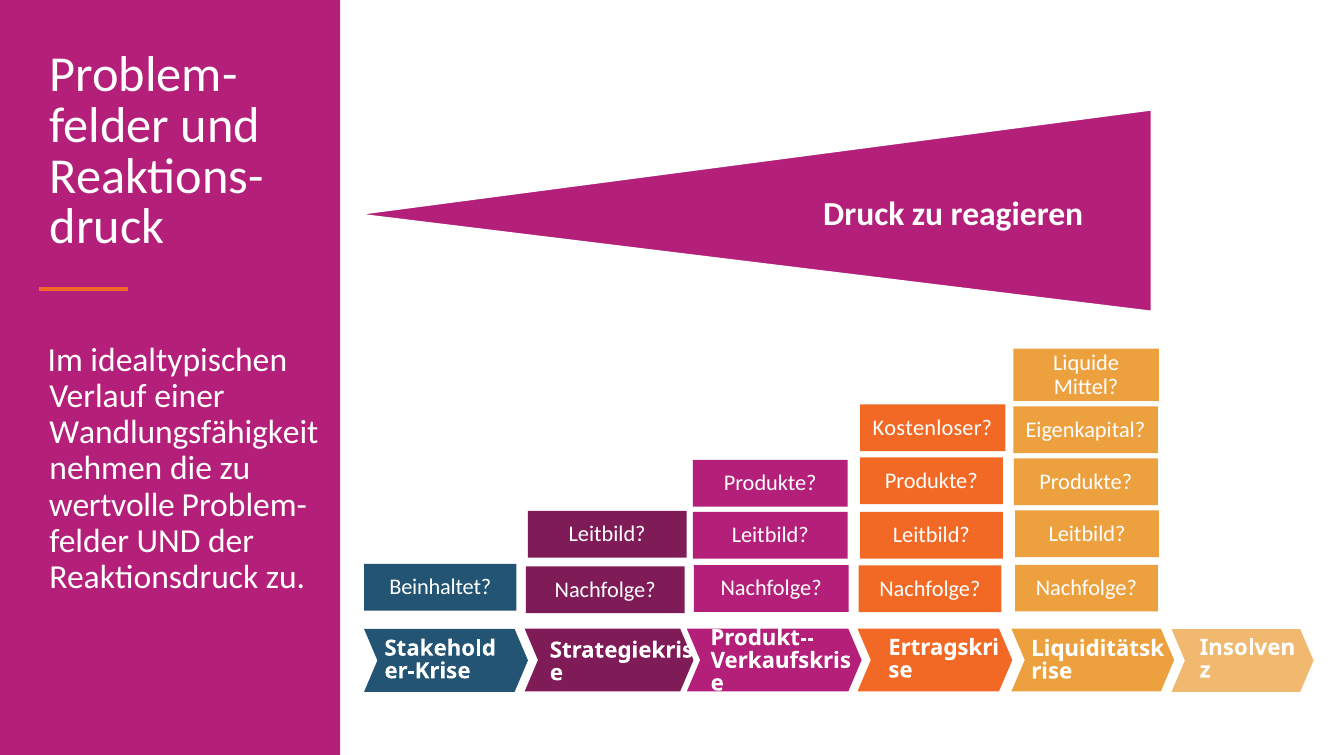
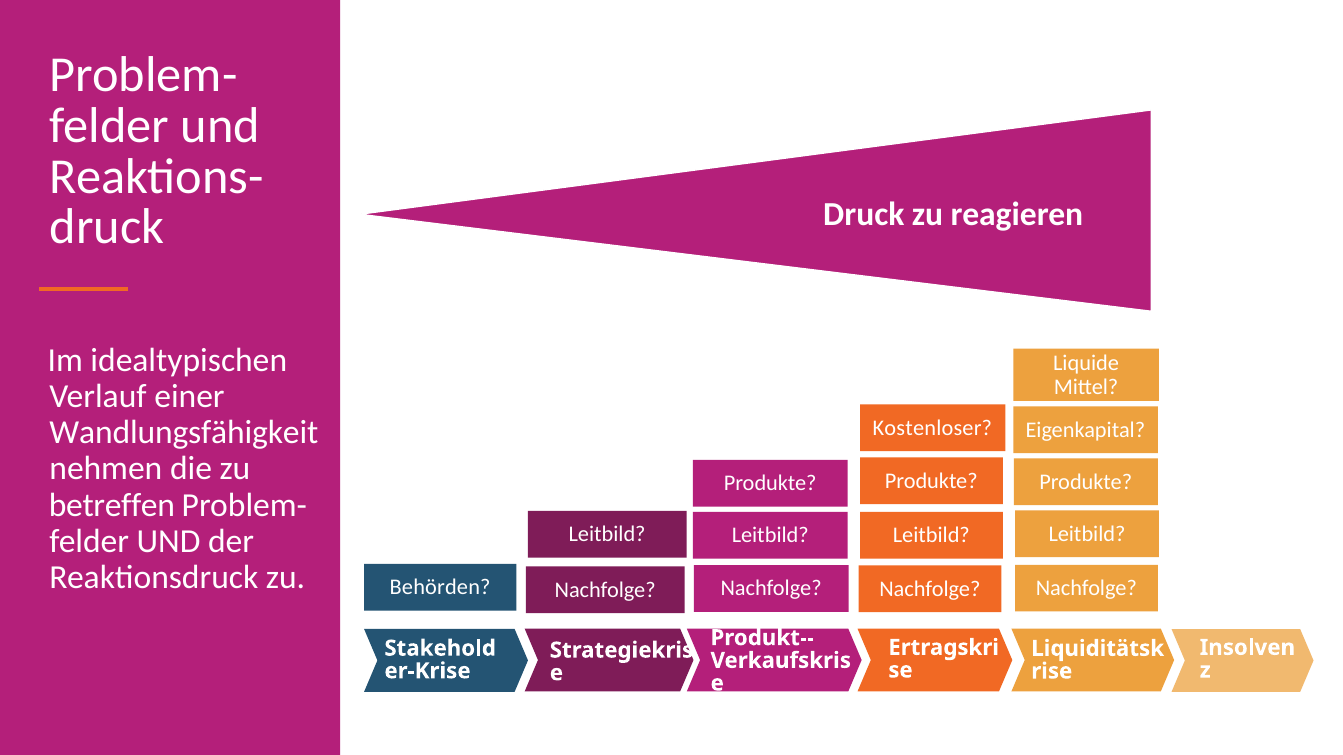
wertvolle: wertvolle -> betreffen (112, 505)
Beinhaltet: Beinhaltet -> Behörden (440, 588)
